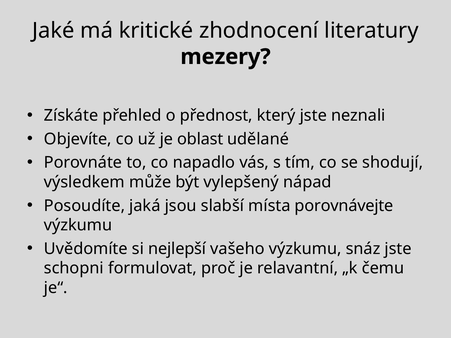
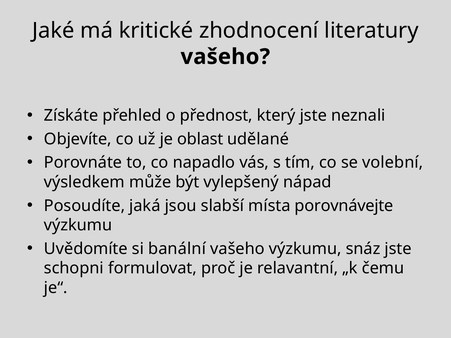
mezery: mezery -> vašeho (225, 57)
shodují: shodují -> volební (393, 163)
nejlepší: nejlepší -> banální (177, 249)
